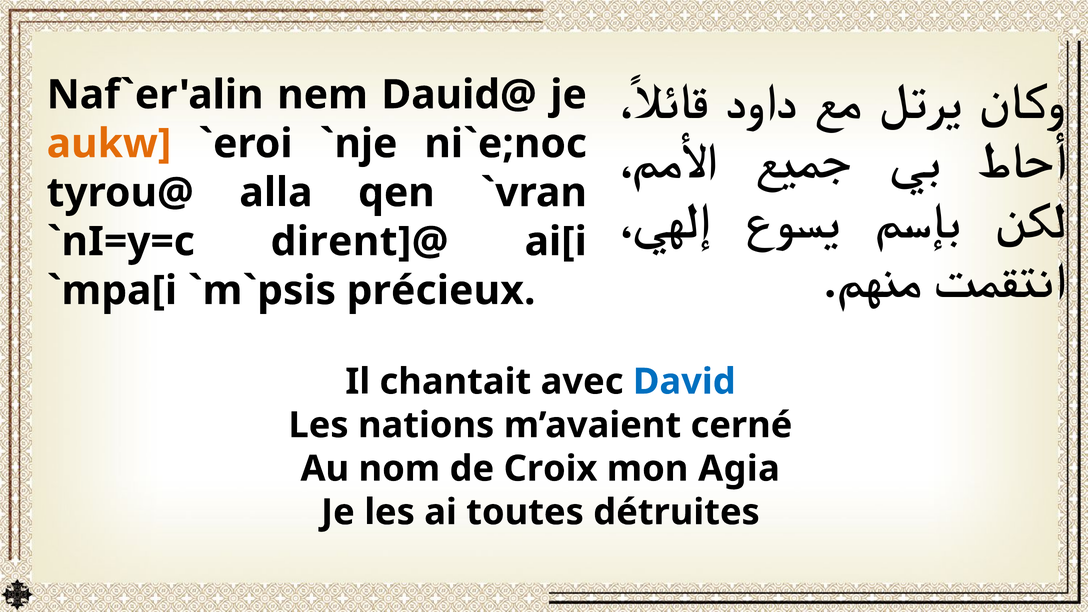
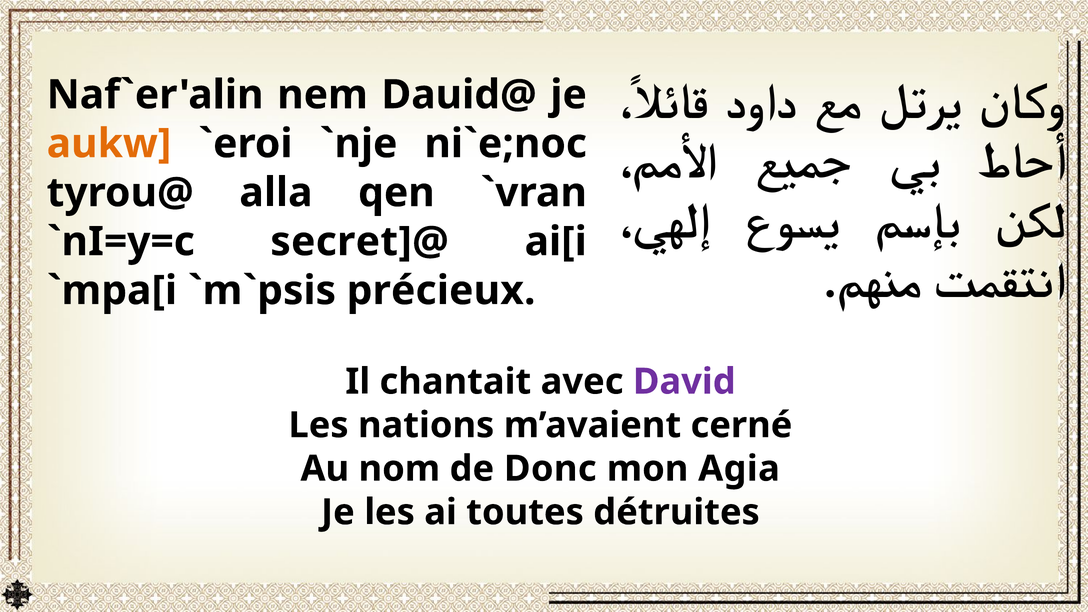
dirent]@: dirent]@ -> secret]@ (360, 242)
David colour: blue -> purple (684, 382)
Croix: Croix -> Donc (550, 469)
